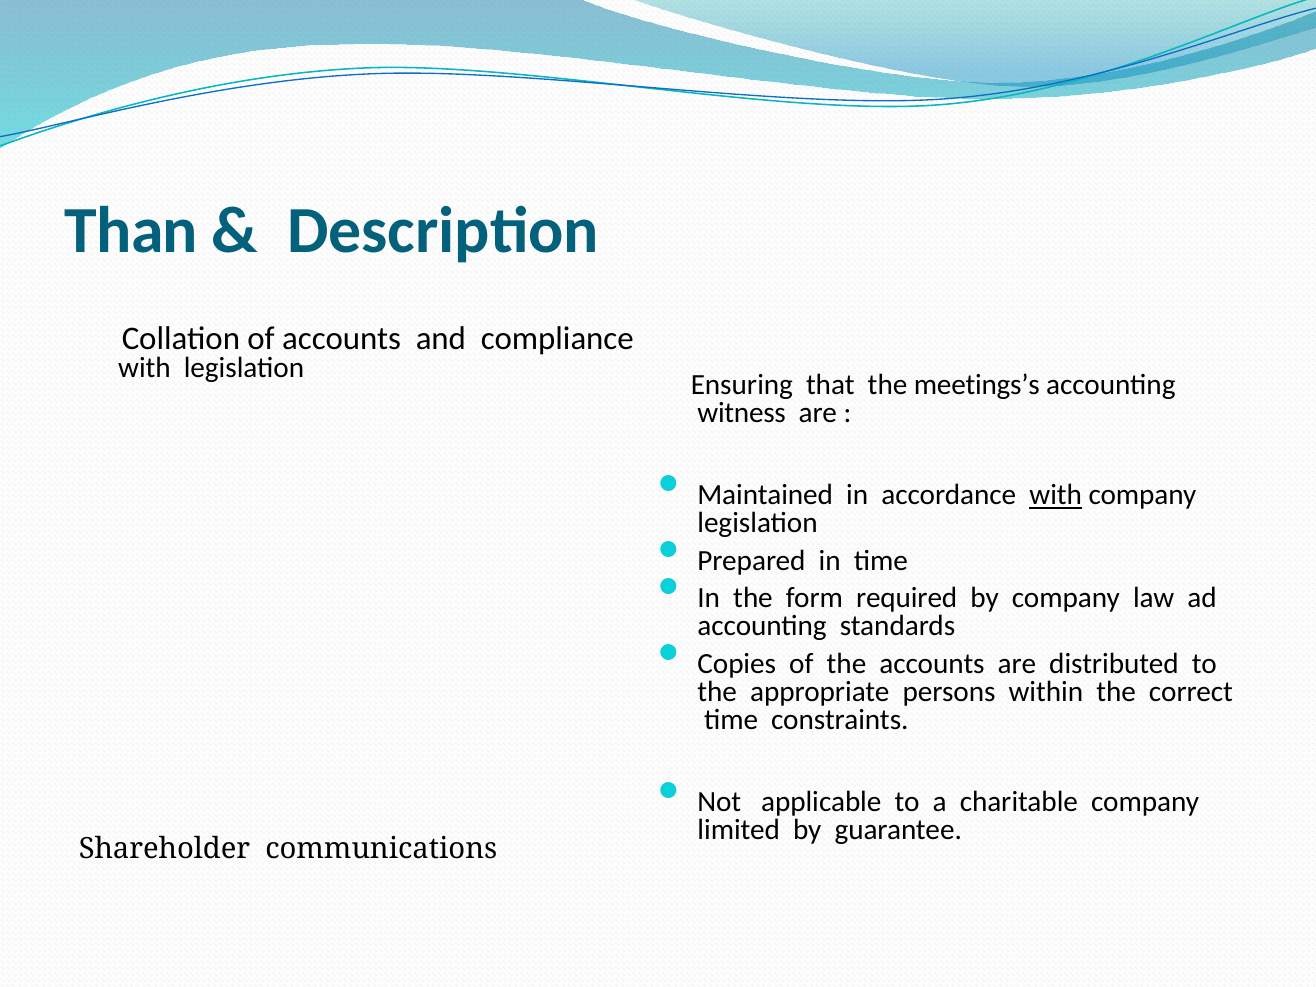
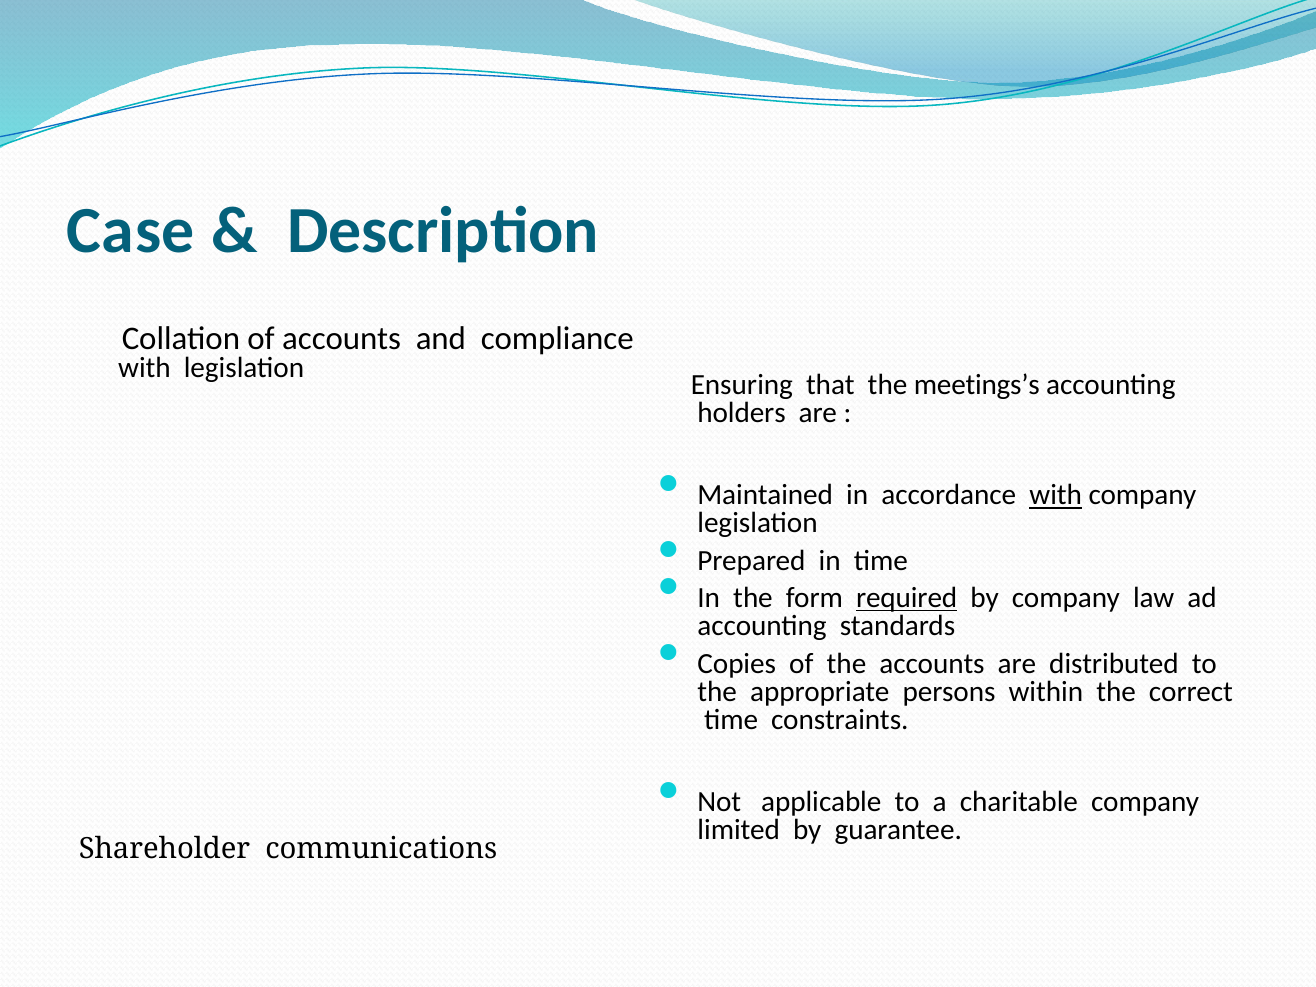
Than: Than -> Case (131, 231)
witness: witness -> holders (742, 413)
required underline: none -> present (907, 598)
